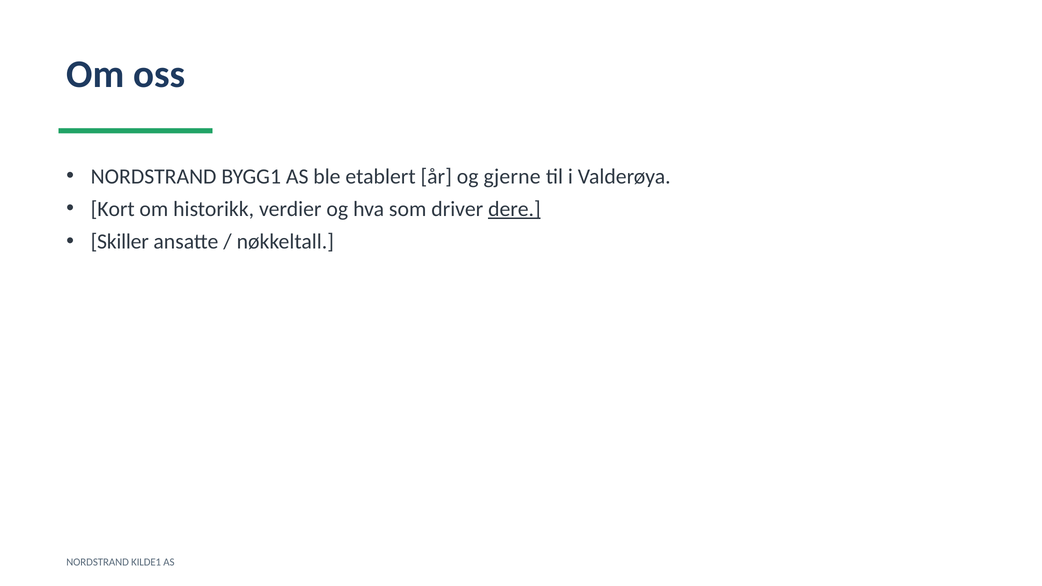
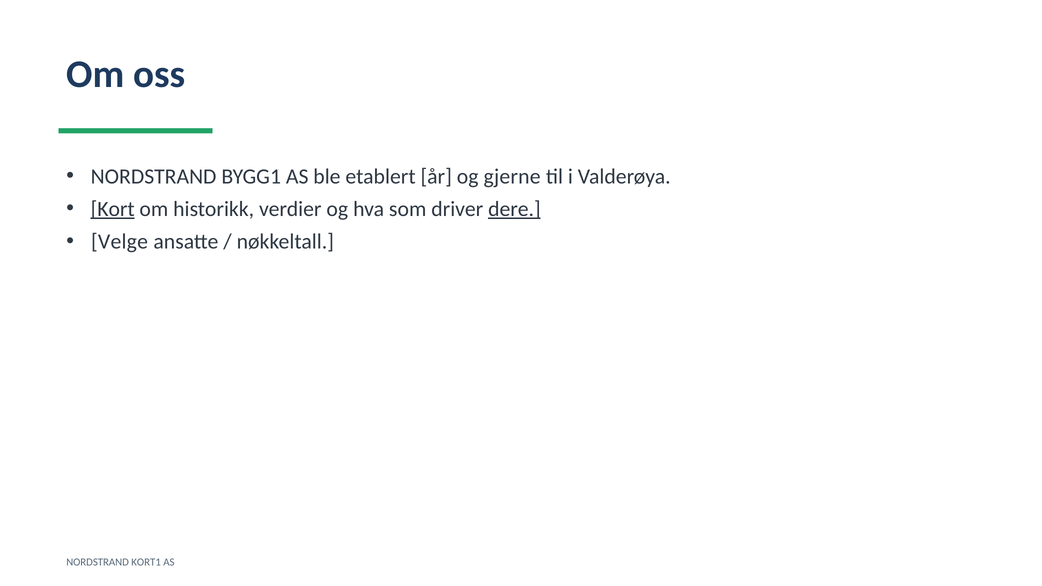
Kort underline: none -> present (113, 209)
Skiller: Skiller -> Velge (120, 242)
KILDE1: KILDE1 -> KORT1 (146, 562)
